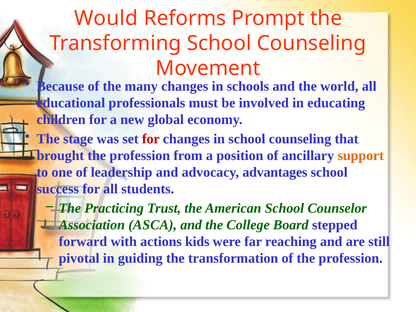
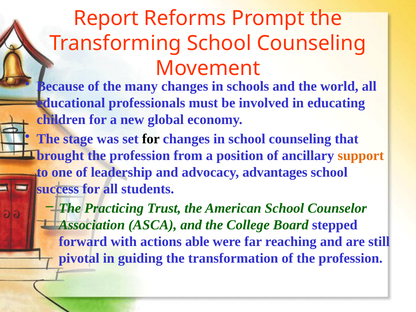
Would: Would -> Report (106, 18)
for colour: red -> black (151, 139)
kids: kids -> able (197, 242)
